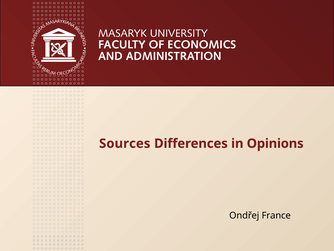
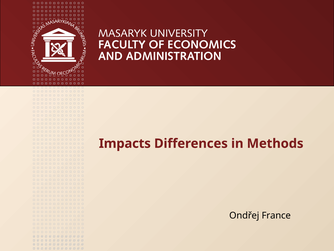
Sources: Sources -> Impacts (125, 143)
Opinions: Opinions -> Methods (275, 143)
